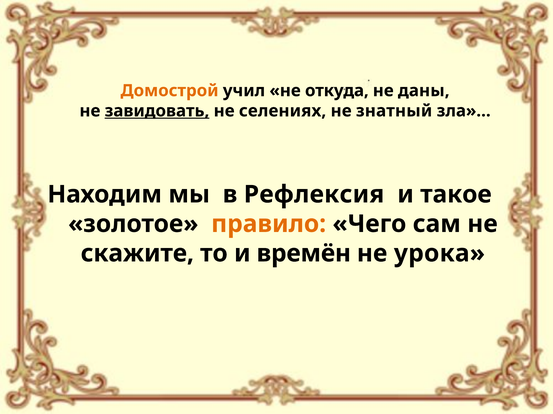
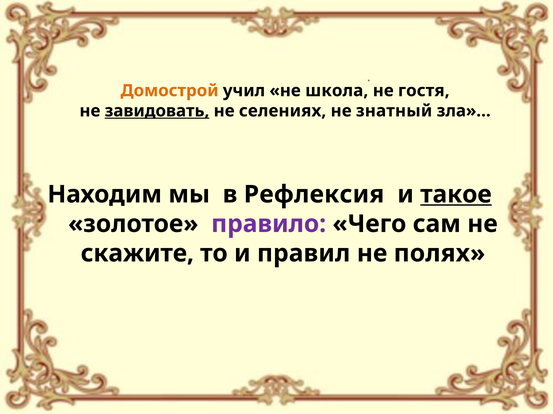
откуда: откуда -> школа (337, 91)
даны: даны -> гостя (424, 91)
такое underline: none -> present (456, 195)
правило colour: orange -> purple (269, 224)
времён: времён -> правил (304, 254)
урока: урока -> полях (439, 254)
